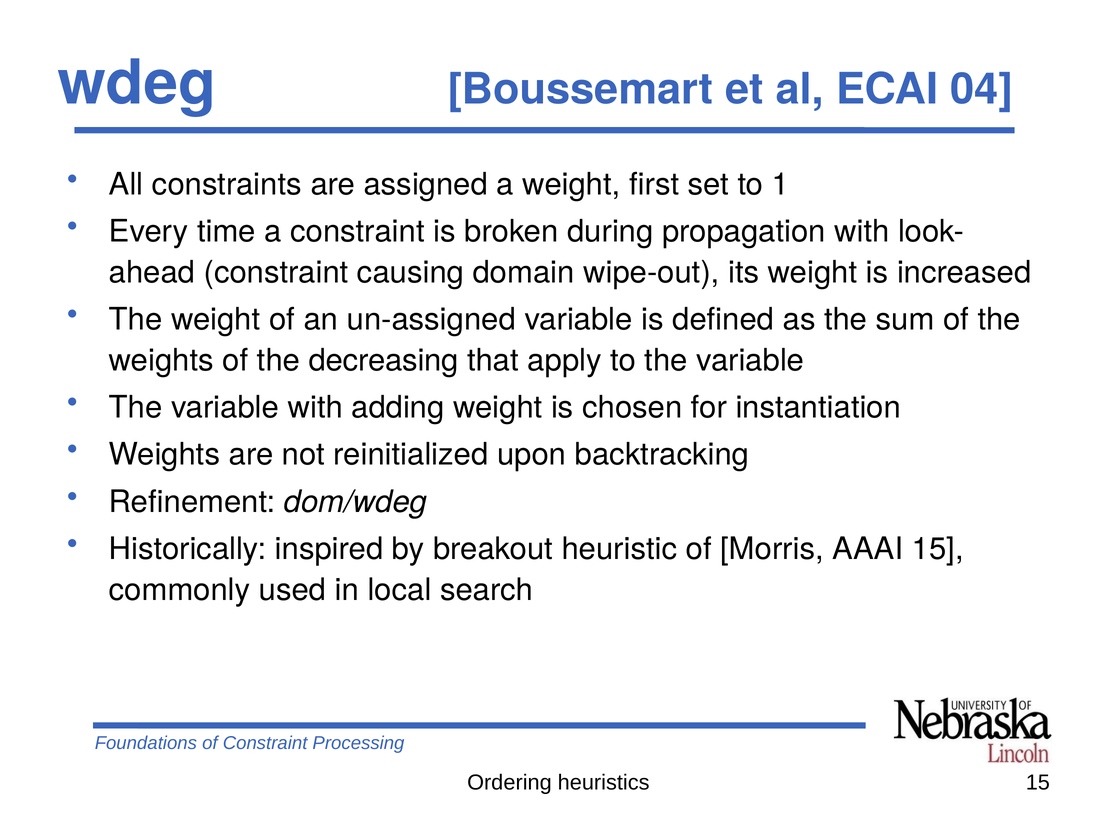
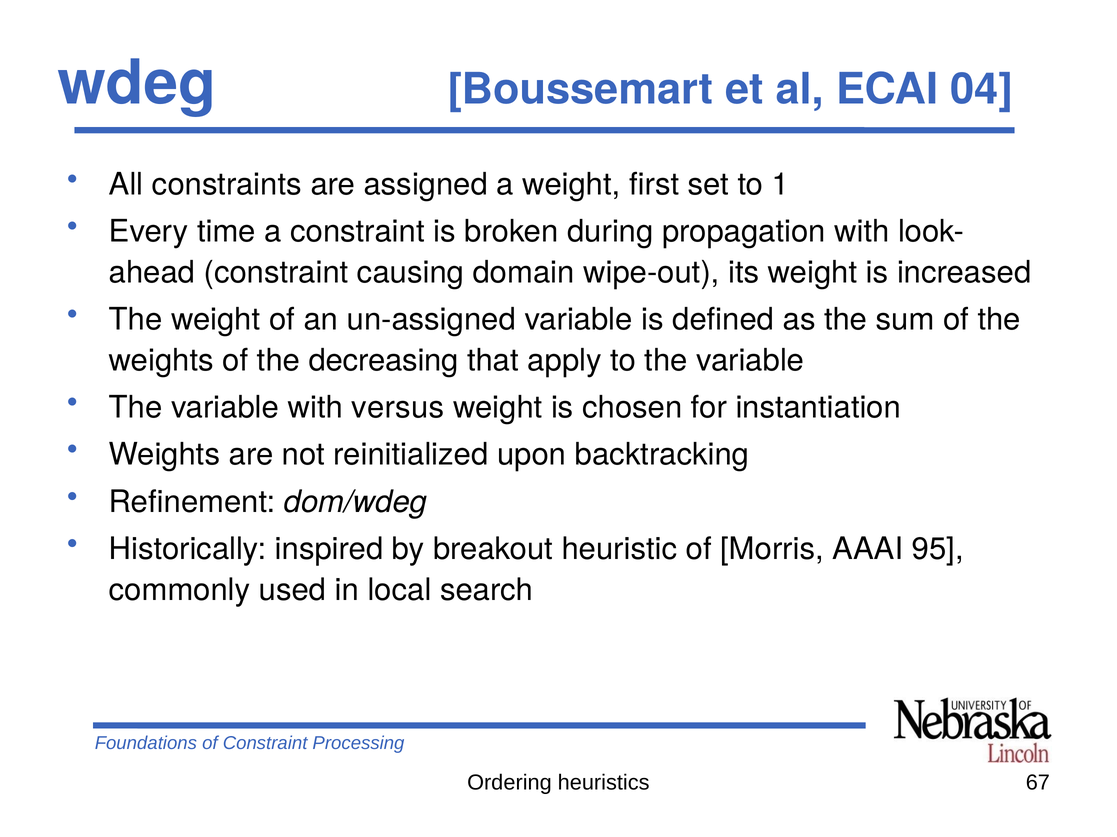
adding: adding -> versus (398, 408)
AAAI 15: 15 -> 95 (938, 549)
heuristics 15: 15 -> 67 (1038, 783)
